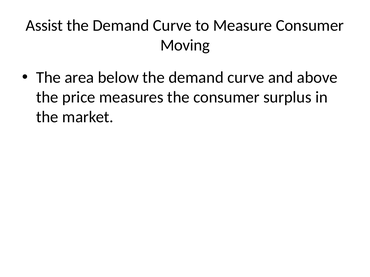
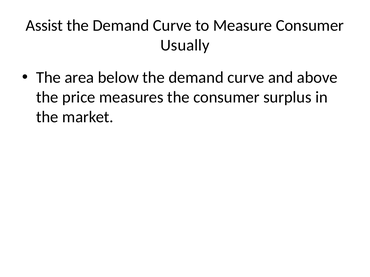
Moving: Moving -> Usually (185, 45)
